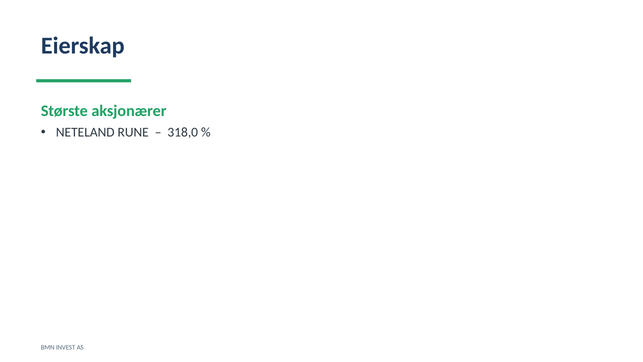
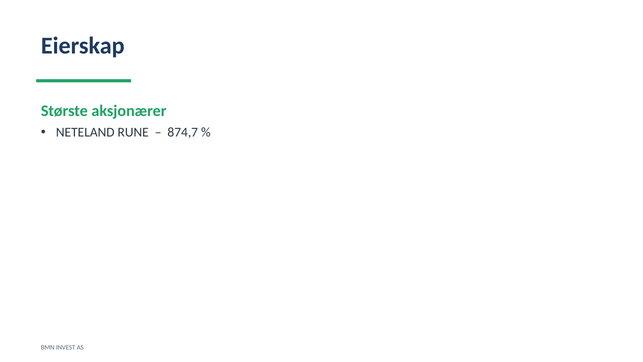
318,0: 318,0 -> 874,7 (183, 132)
